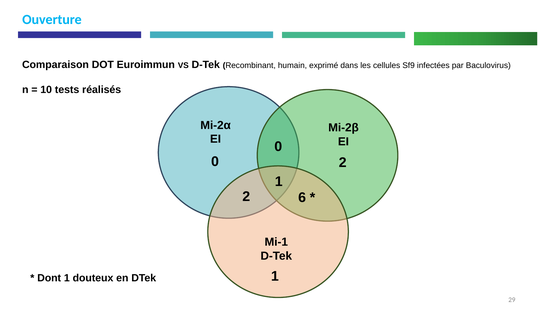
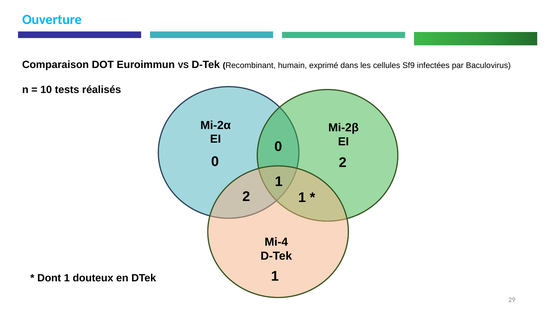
2 6: 6 -> 1 (302, 197)
Mi-1: Mi-1 -> Mi-4 (276, 242)
